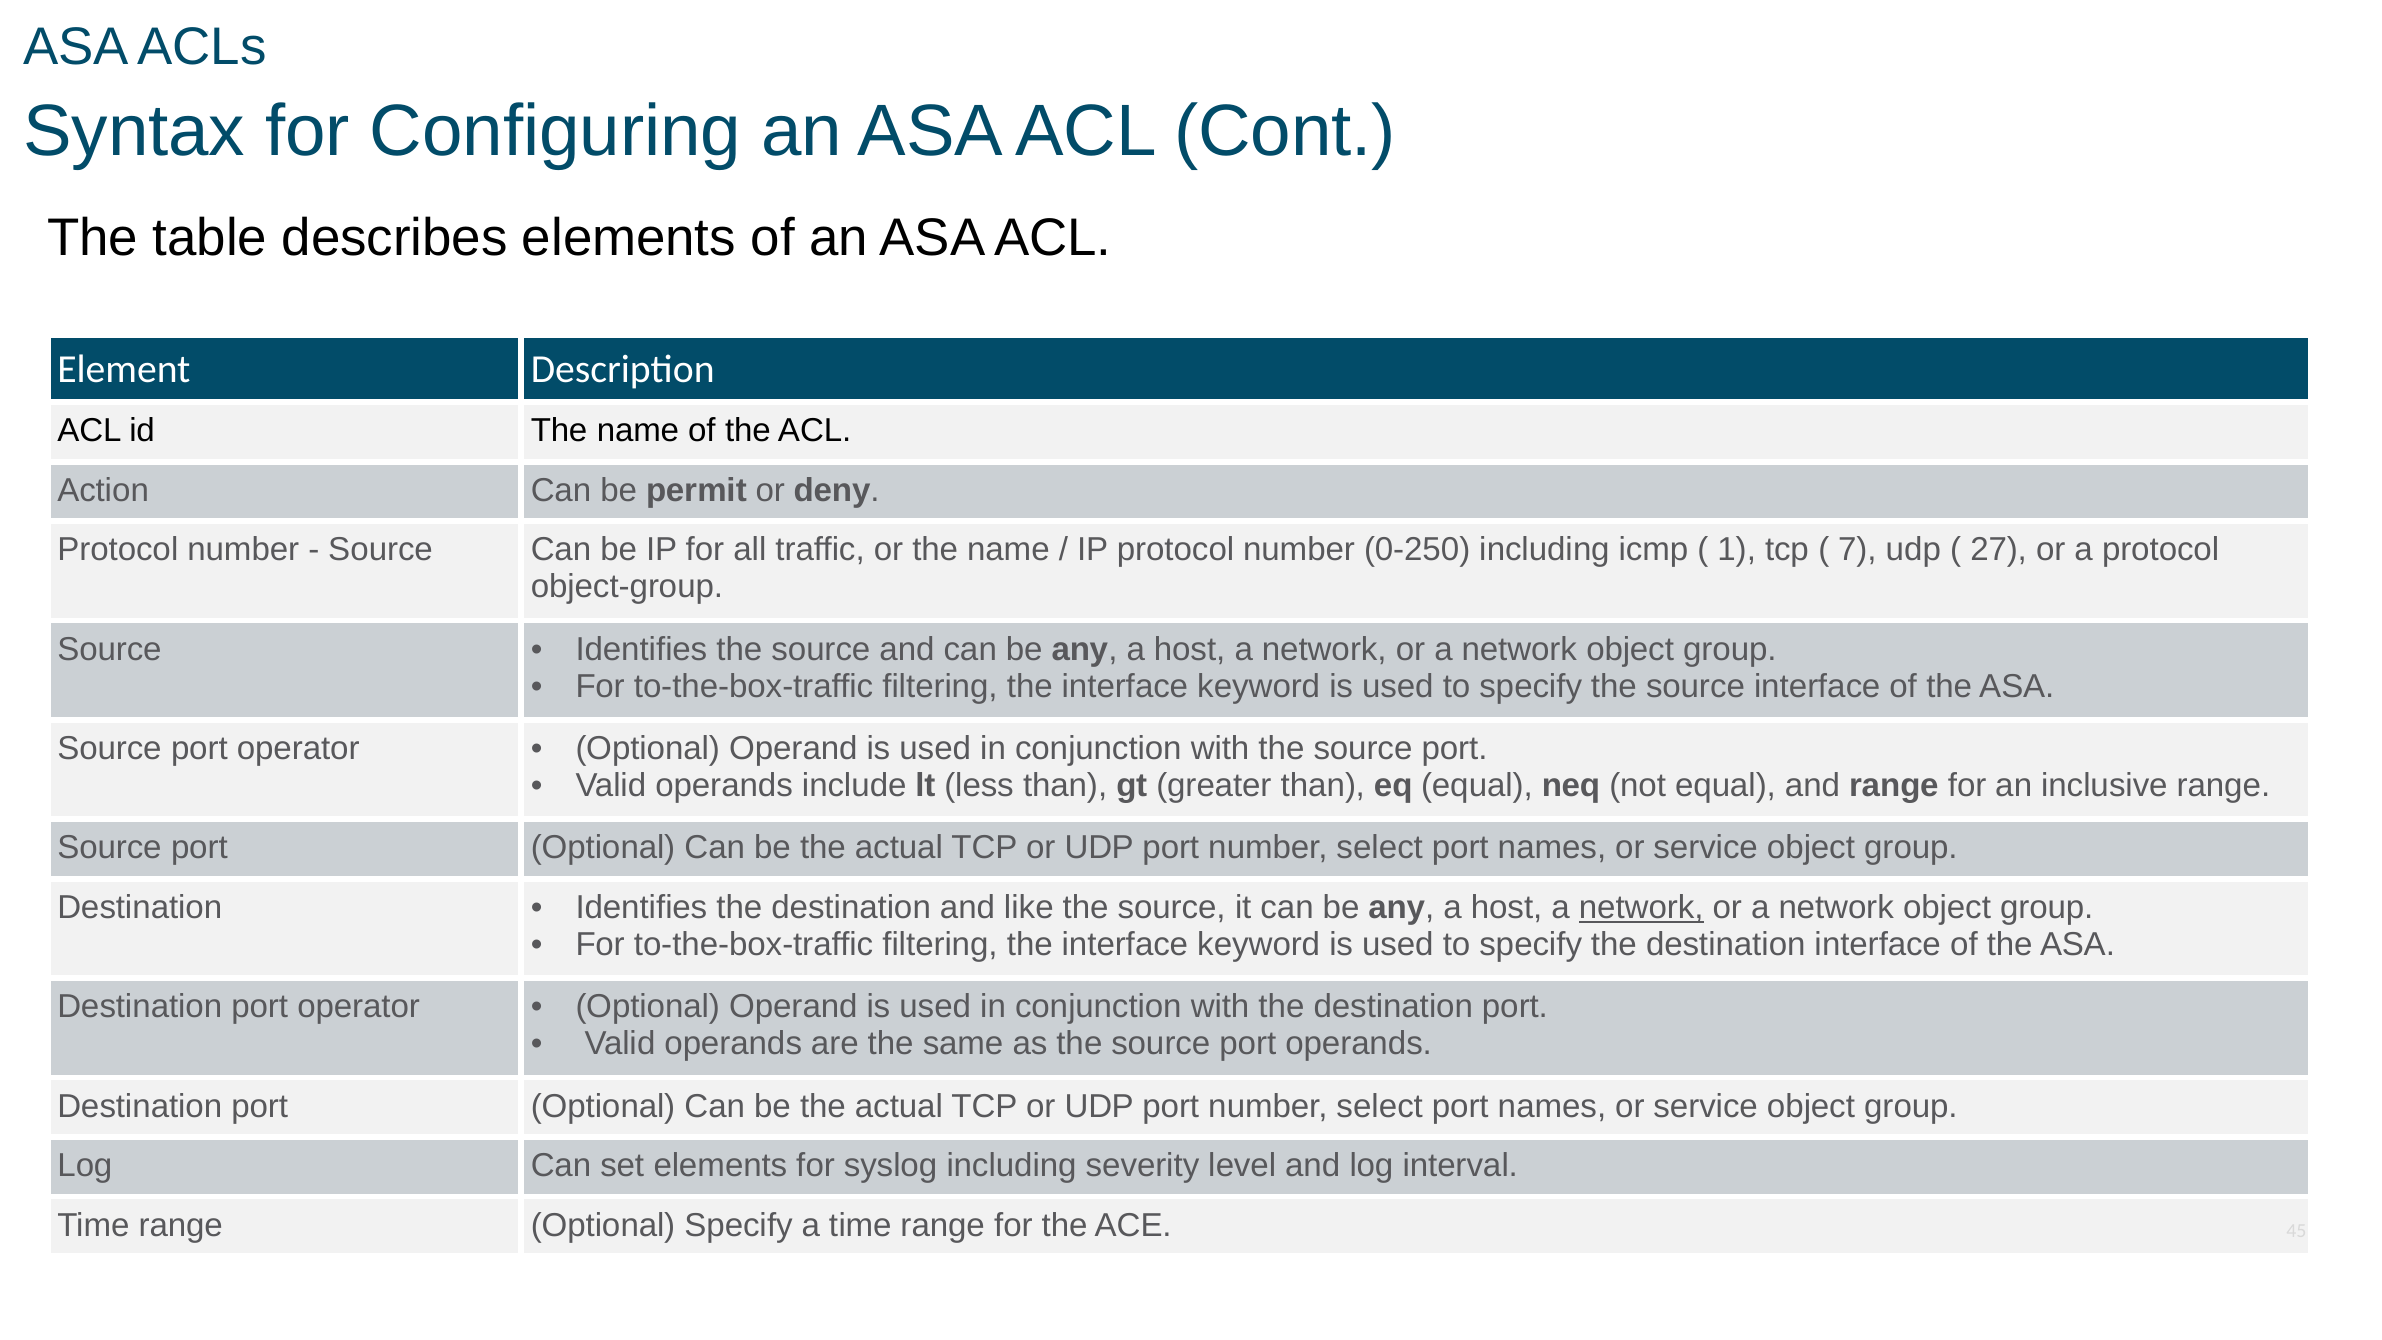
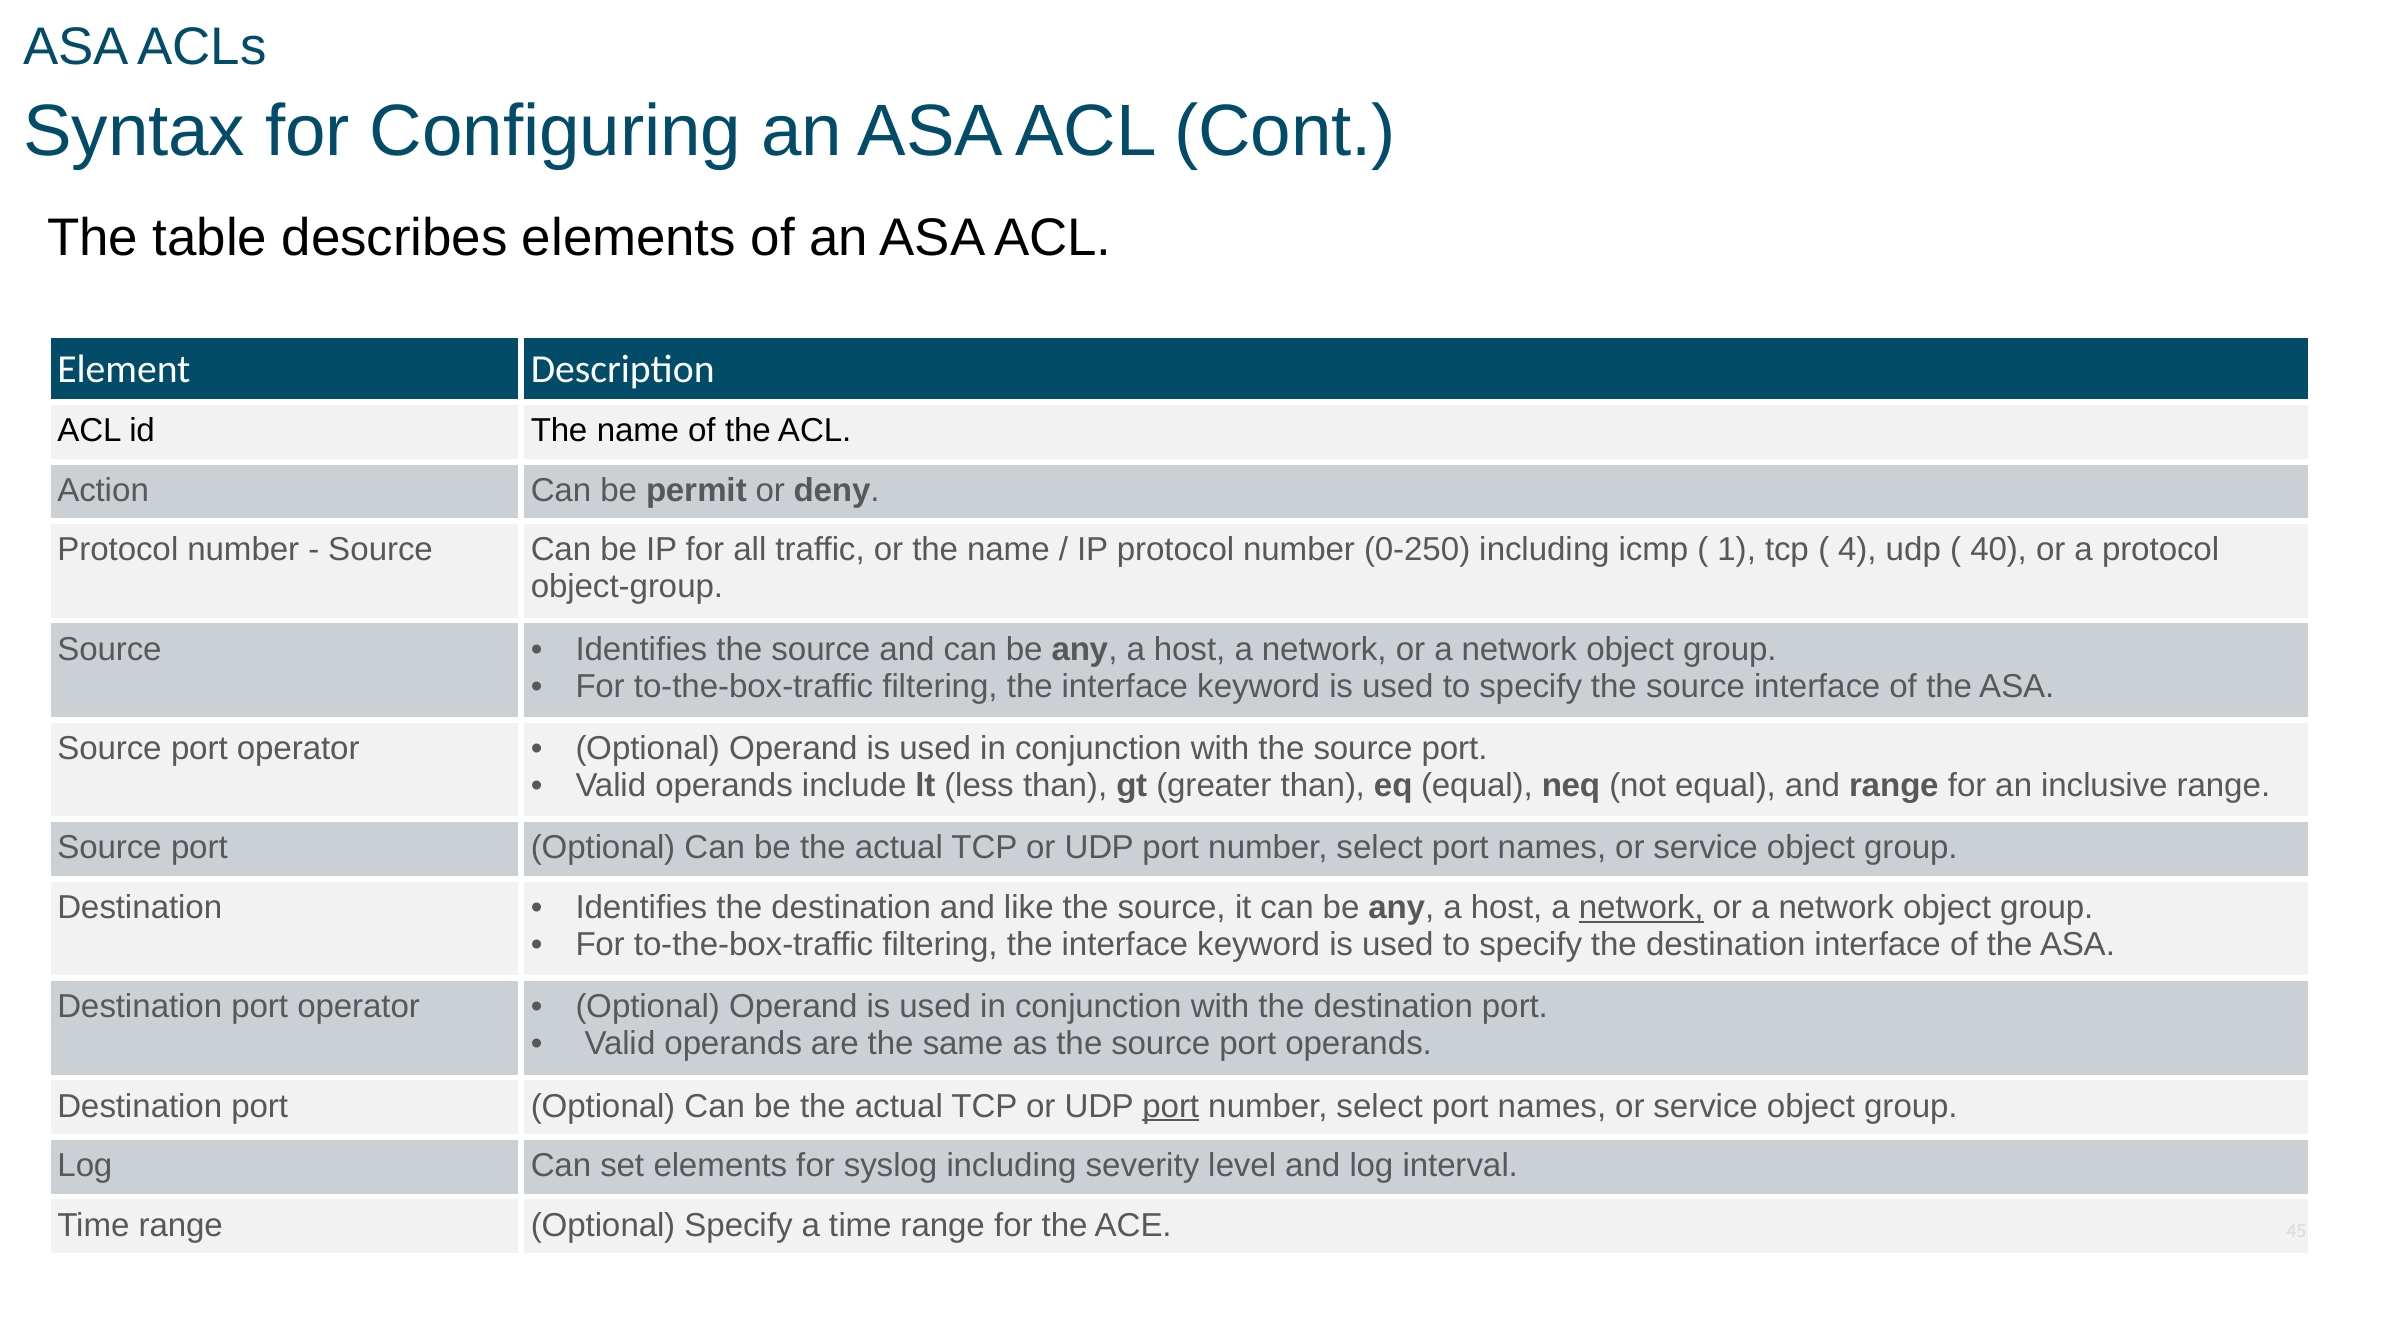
7: 7 -> 4 (1857, 550)
27: 27 -> 40 (1999, 550)
port underline: none -> present (1171, 1106)
